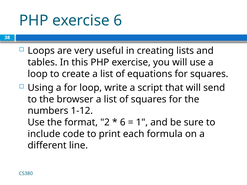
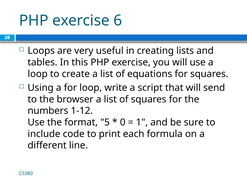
2: 2 -> 5 (105, 122)
6: 6 -> 0 (123, 122)
